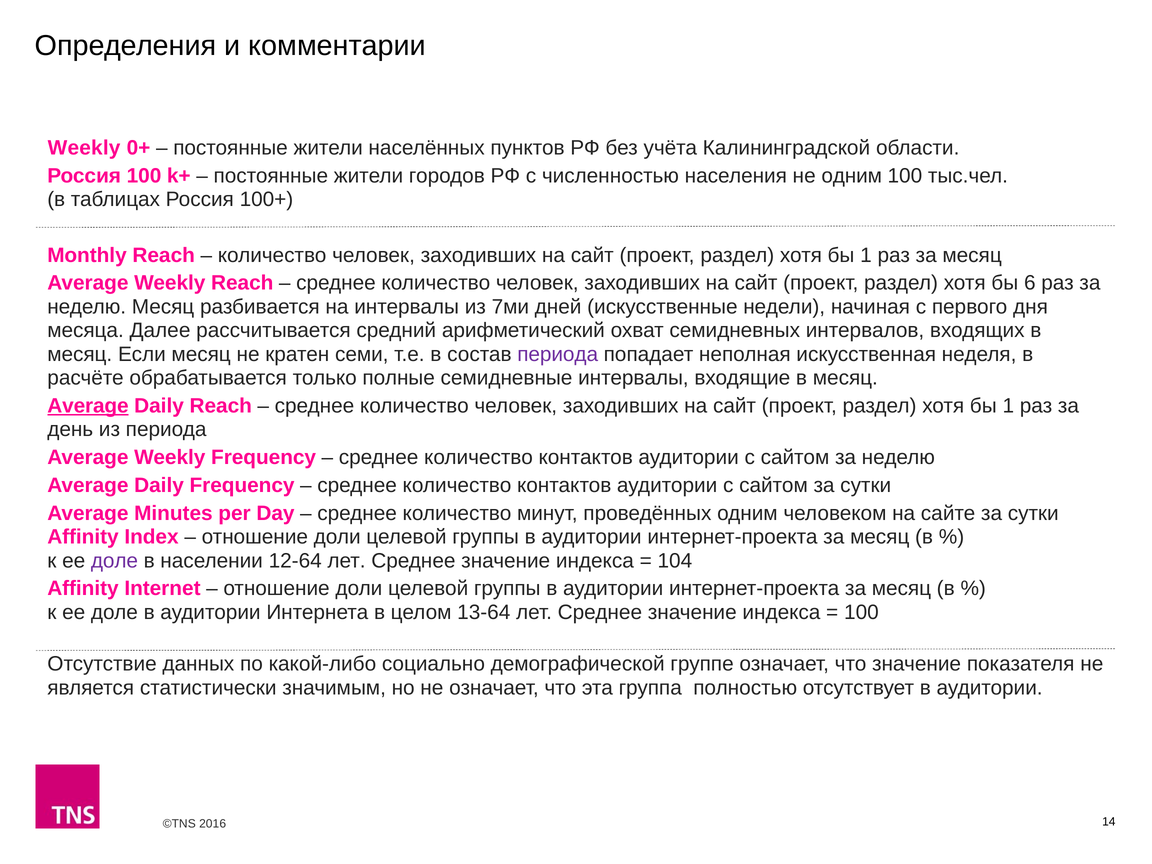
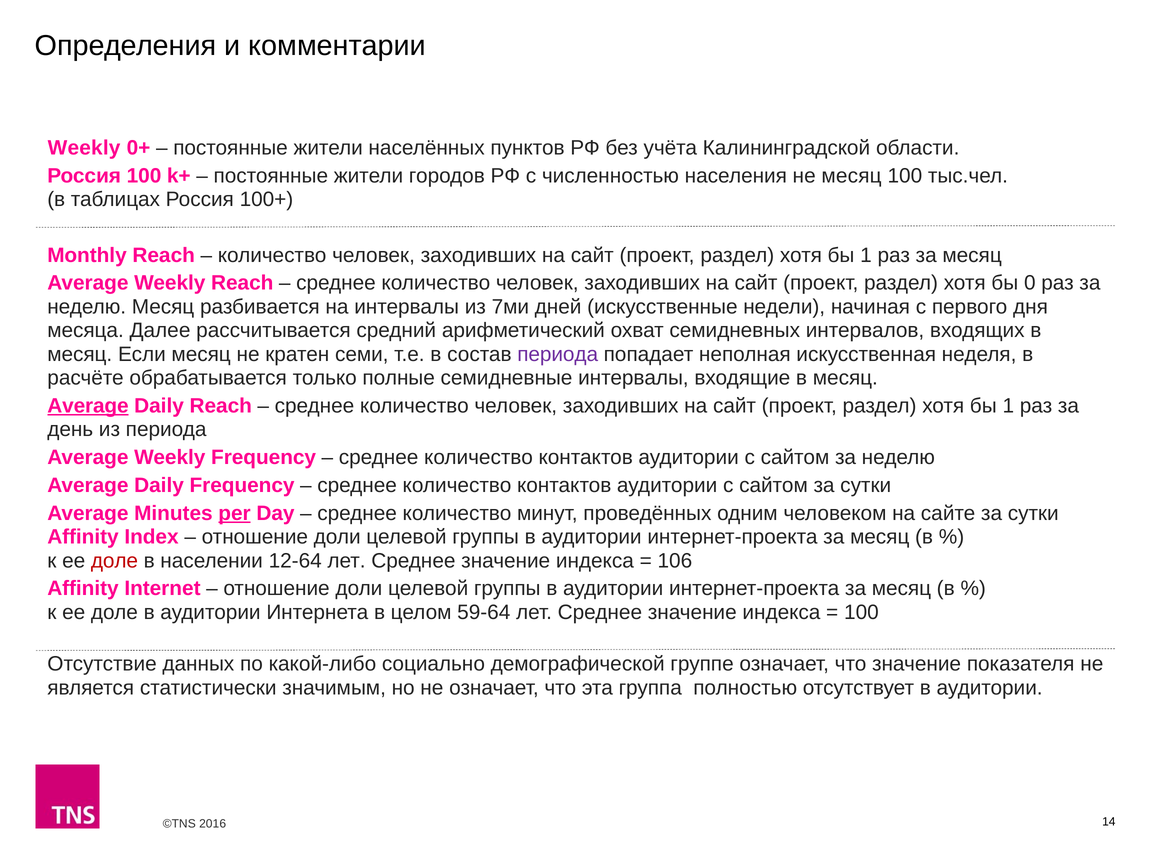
не одним: одним -> месяц (852, 176)
6: 6 -> 0 (1030, 283)
per underline: none -> present (235, 513)
доле colour: purple -> red (115, 561)
104: 104 -> 106 (675, 561)
13-64: 13-64 -> 59-64 (484, 612)
